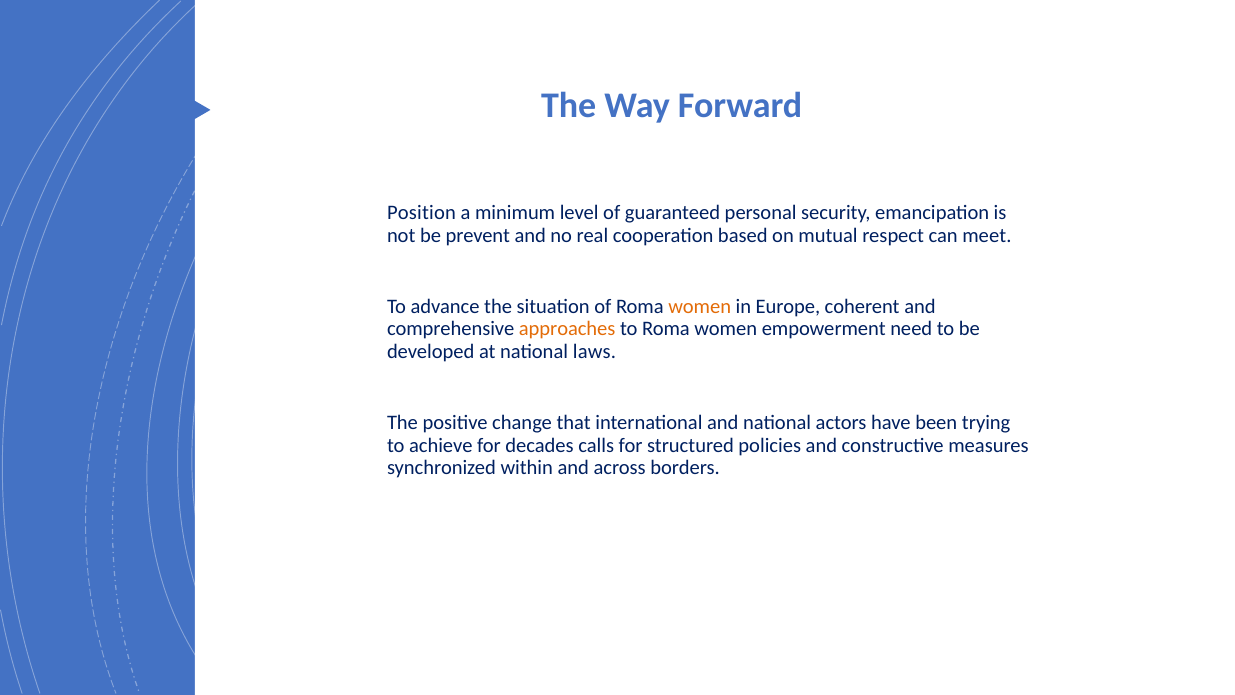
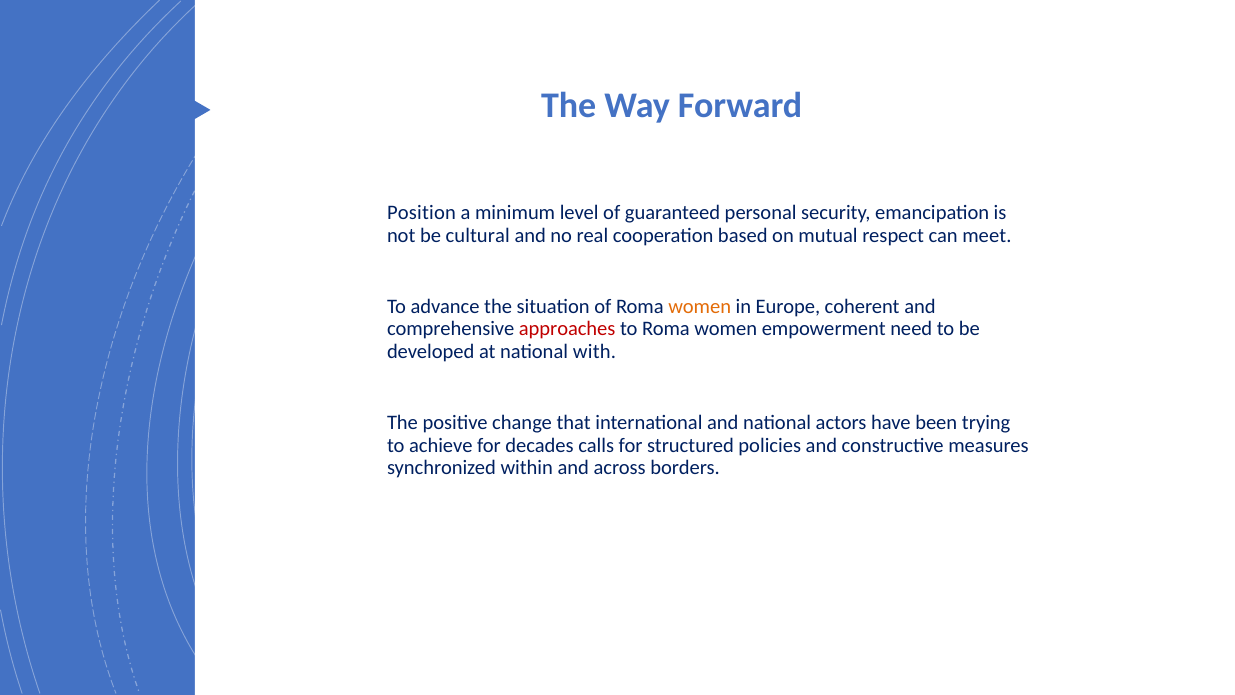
prevent: prevent -> cultural (478, 235)
approaches colour: orange -> red (567, 329)
laws: laws -> with (595, 352)
